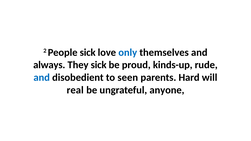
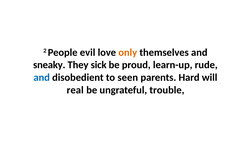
People sick: sick -> evil (88, 52)
only colour: blue -> orange (128, 52)
always: always -> sneaky (49, 65)
kinds-up: kinds-up -> learn-up (173, 65)
anyone: anyone -> trouble (167, 90)
